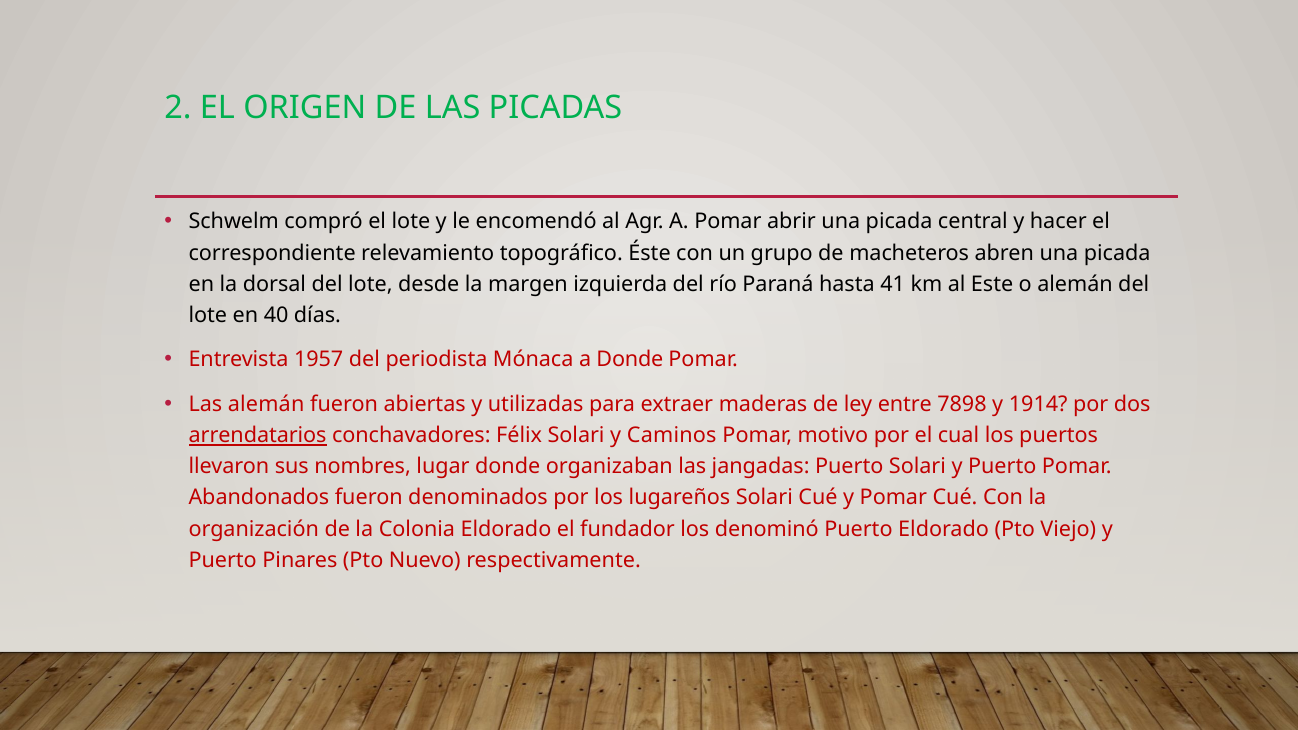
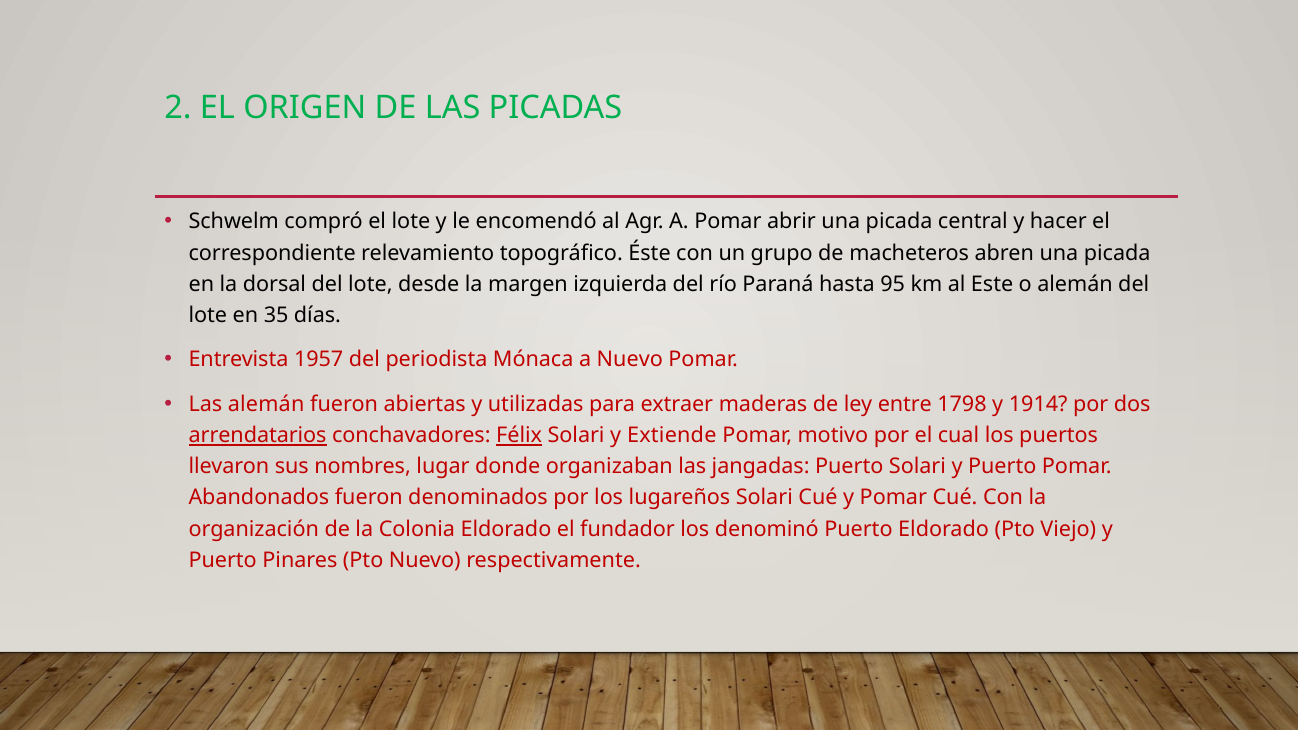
41: 41 -> 95 (893, 284)
40: 40 -> 35 (276, 315)
a Donde: Donde -> Nuevo (630, 360)
7898: 7898 -> 1798 (962, 405)
Félix underline: none -> present (519, 436)
Caminos: Caminos -> Extiende (672, 436)
